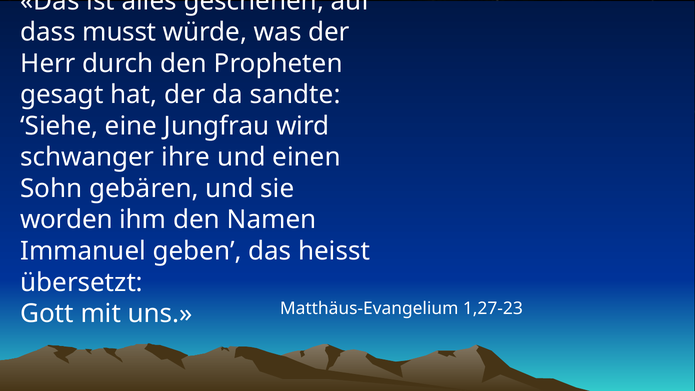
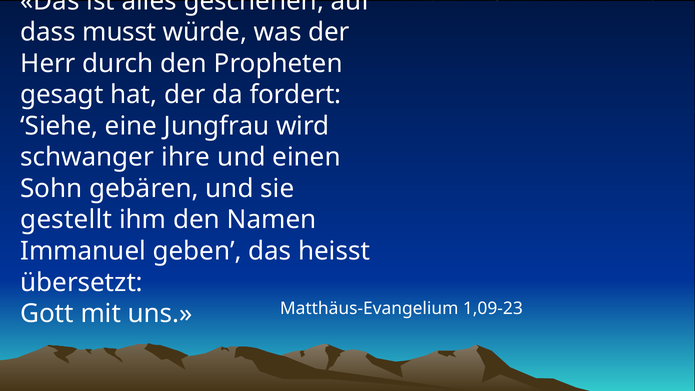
sandte: sandte -> fordert (295, 95)
worden: worden -> gestellt (66, 220)
1,27-23: 1,27-23 -> 1,09-23 (493, 308)
